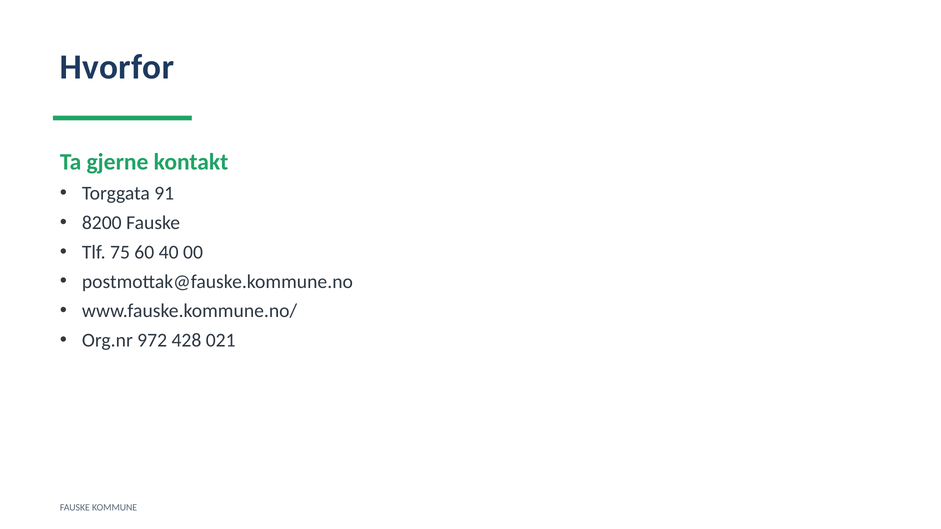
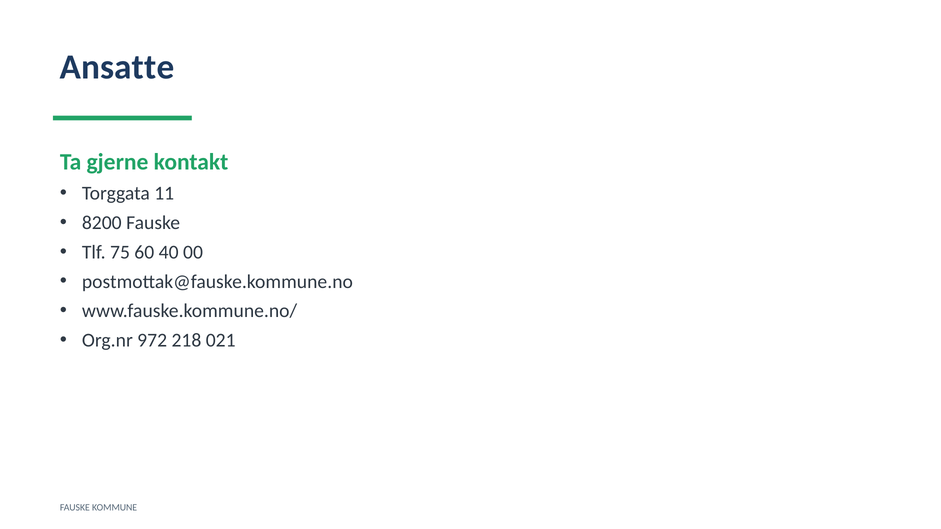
Hvorfor: Hvorfor -> Ansatte (117, 67)
91: 91 -> 11 (164, 193)
428: 428 -> 218 (186, 341)
